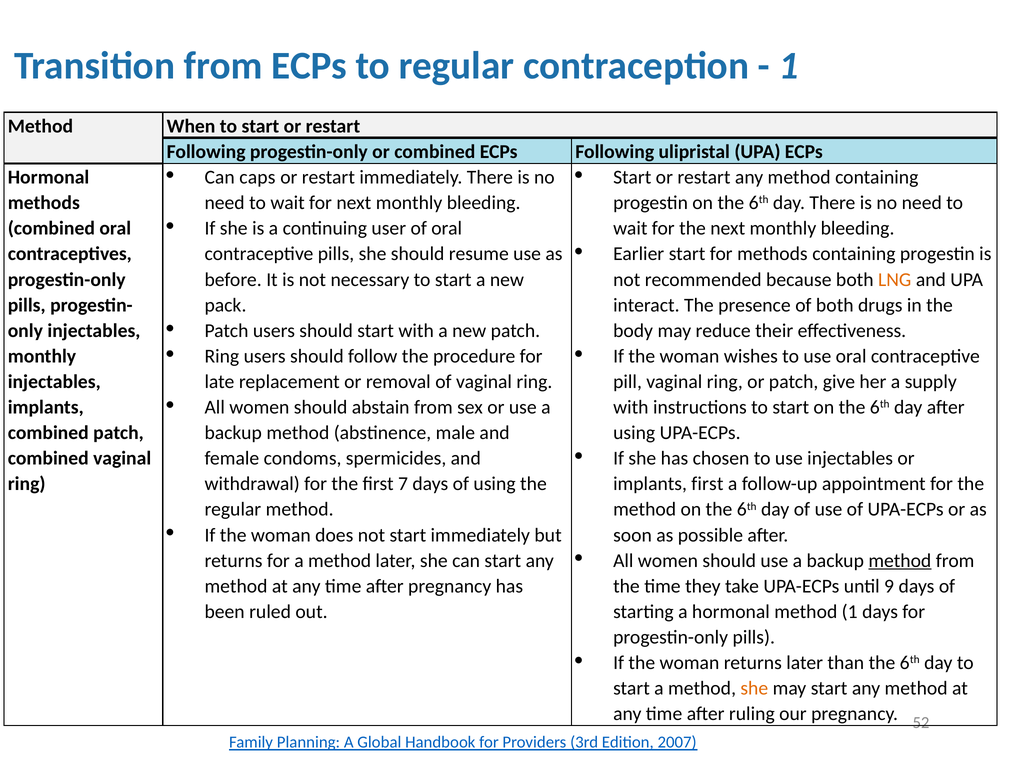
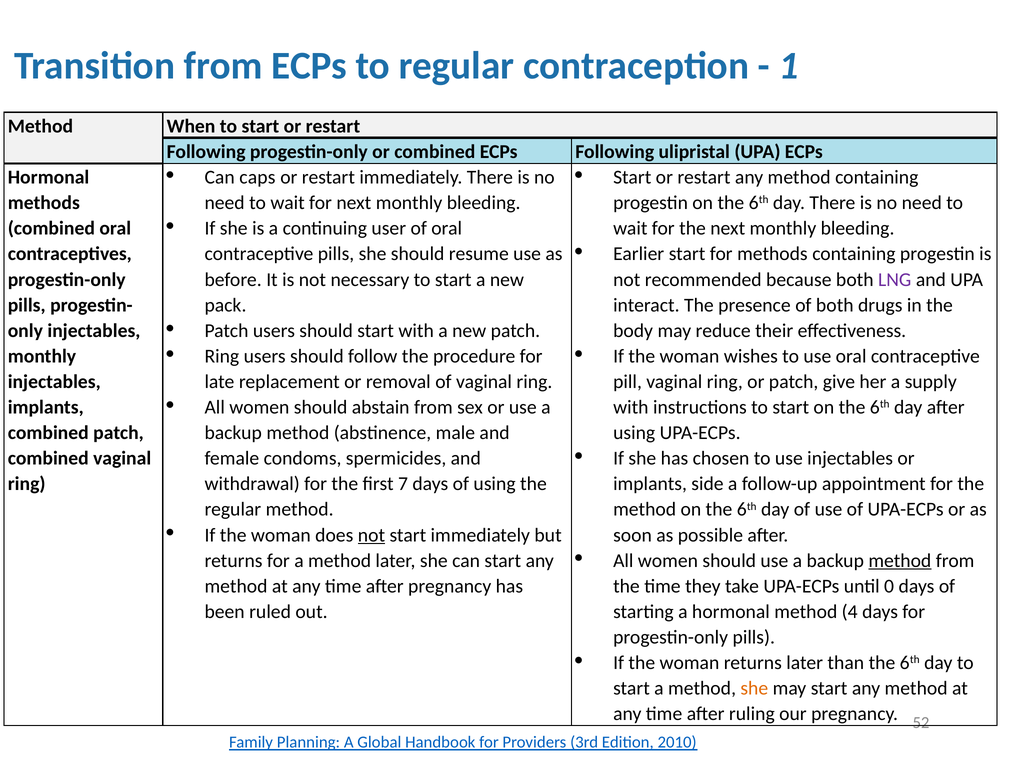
LNG colour: orange -> purple (895, 279)
implants first: first -> side (707, 484)
not underline: none -> present (371, 535)
9: 9 -> 0 (889, 586)
method 1: 1 -> 4 (850, 612)
2007: 2007 -> 2010 (677, 742)
